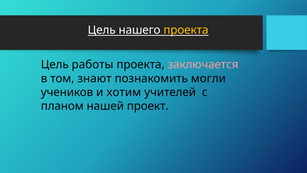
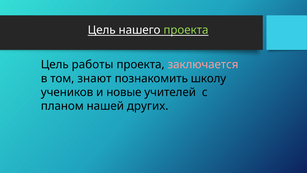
проекта colour: yellow -> light green (186, 30)
могли: могли -> школу (208, 78)
хотим: хотим -> новые (124, 92)
проект: проект -> других (148, 106)
